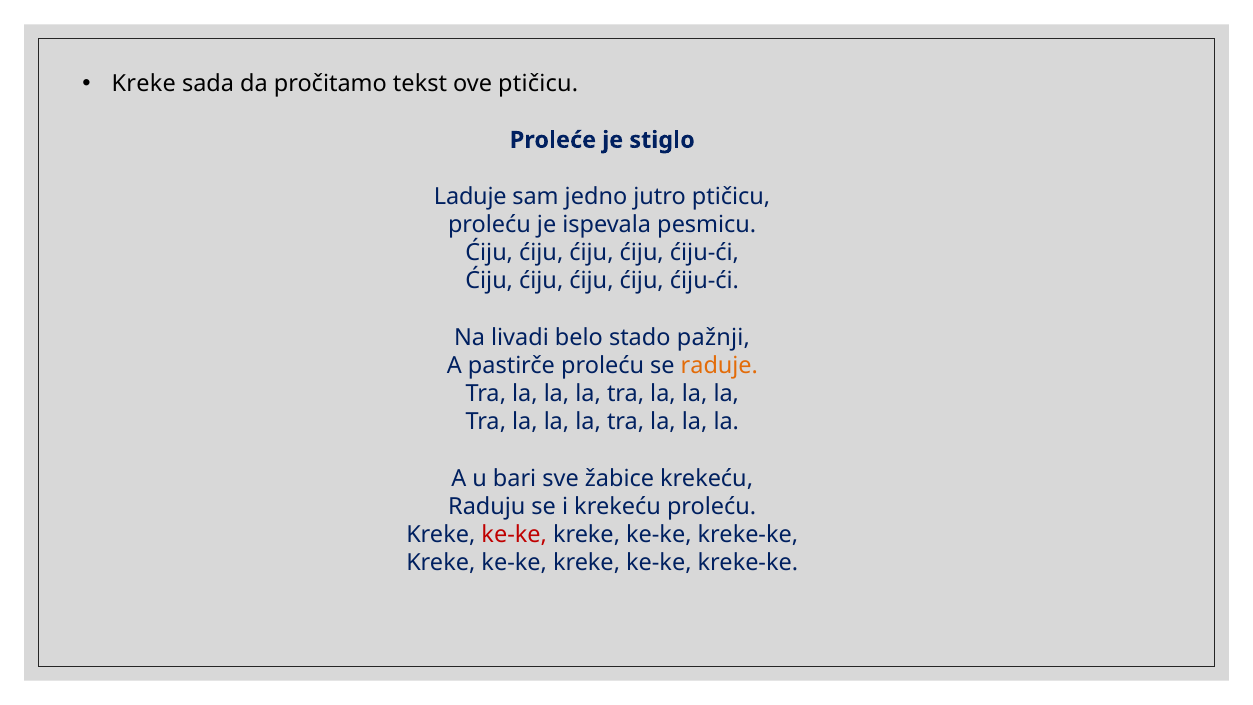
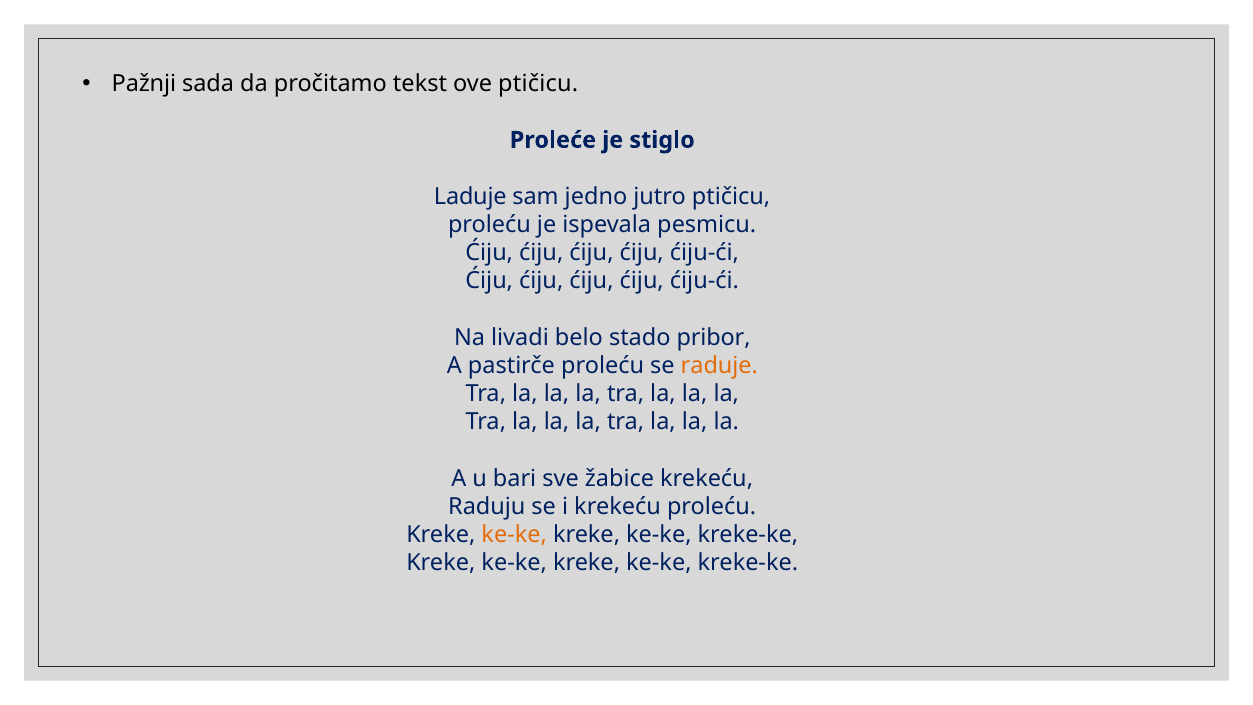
Kreke: Kreke -> Pažnji (144, 84)
pažnji: pažnji -> pribor (714, 337)
ke-ke colour: red -> orange (514, 535)
